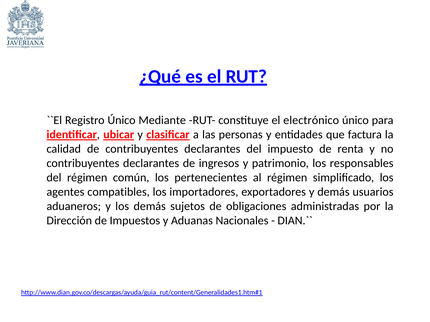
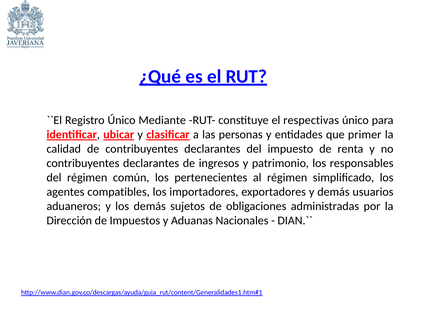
electrónico: electrónico -> respectivas (311, 121)
factura: factura -> primer (365, 135)
